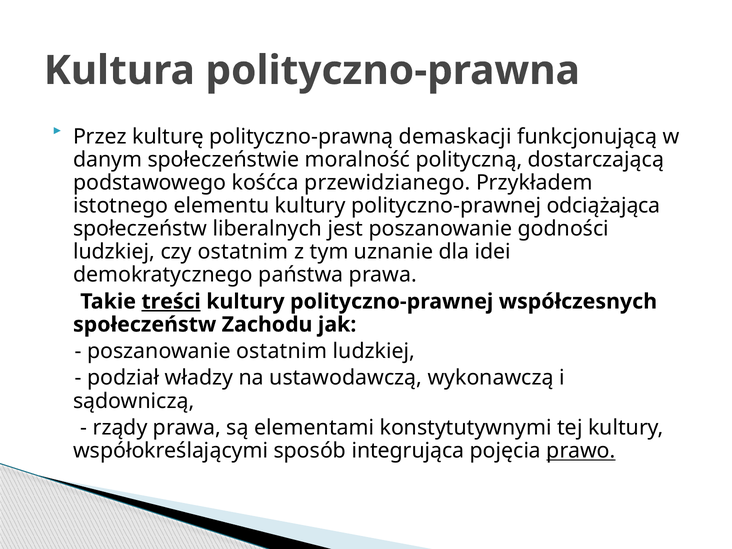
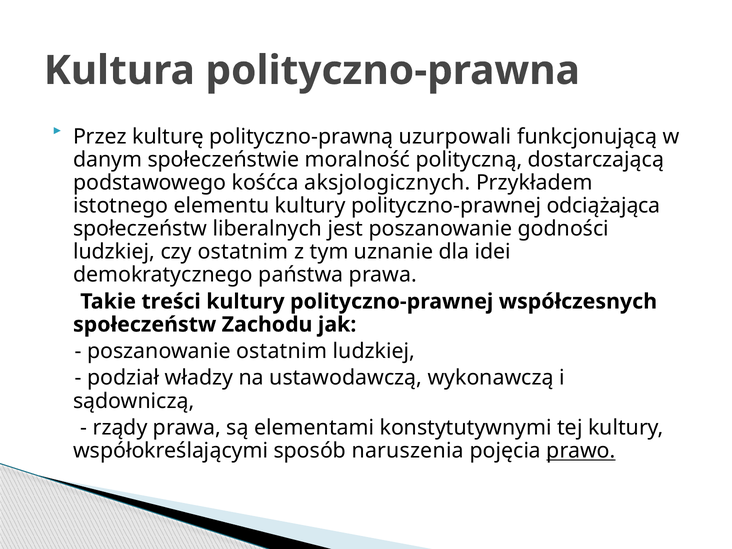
demaskacji: demaskacji -> uzurpowali (455, 137)
przewidzianego: przewidzianego -> aksjologicznych (387, 183)
treści underline: present -> none (171, 302)
integrująca: integrująca -> naruszenia (408, 451)
